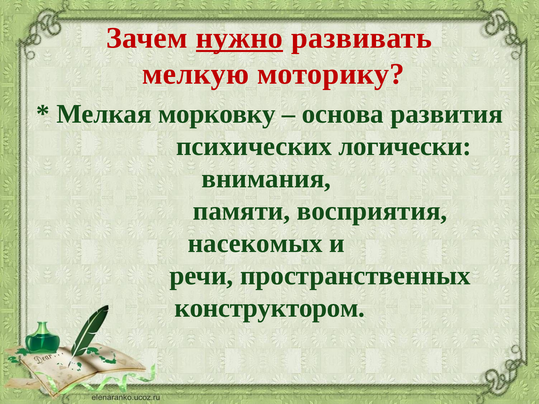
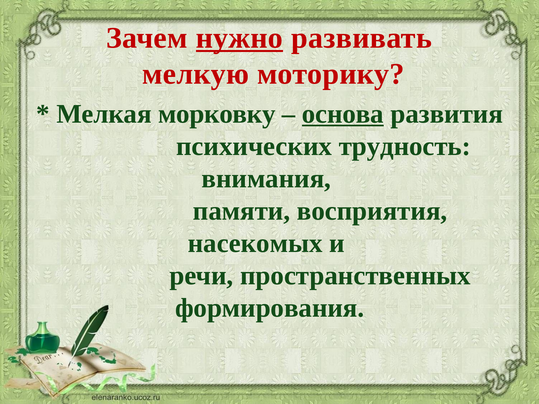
основа underline: none -> present (343, 114)
логически: логически -> трудность (405, 146)
конструктором: конструктором -> формирования (270, 308)
